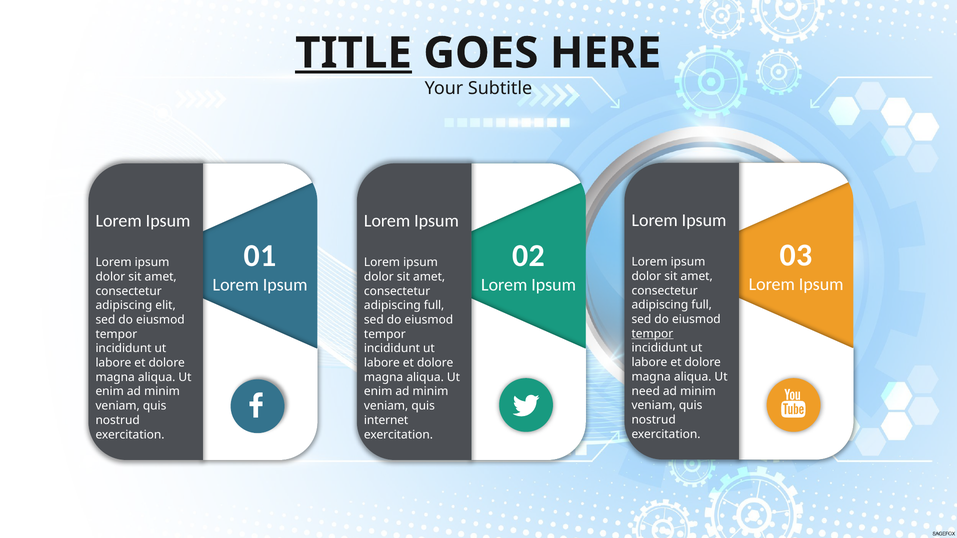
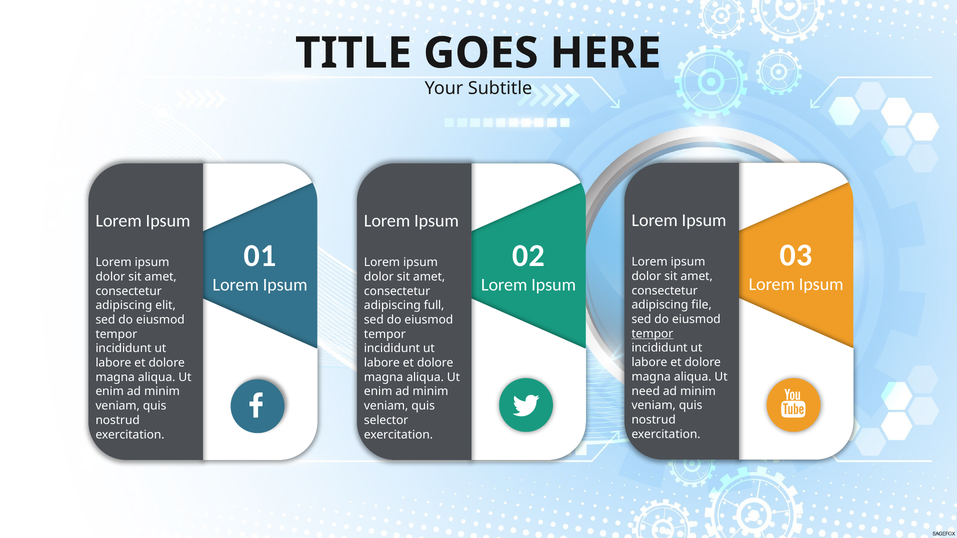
TITLE underline: present -> none (354, 53)
full: full -> file (702, 305)
internet: internet -> selector (386, 420)
